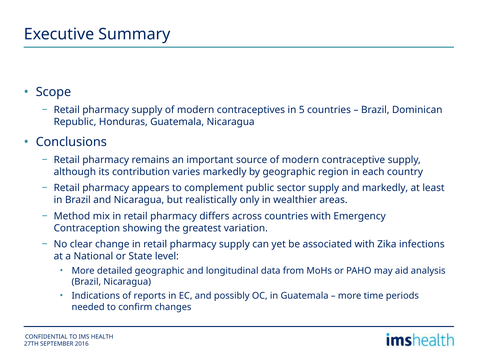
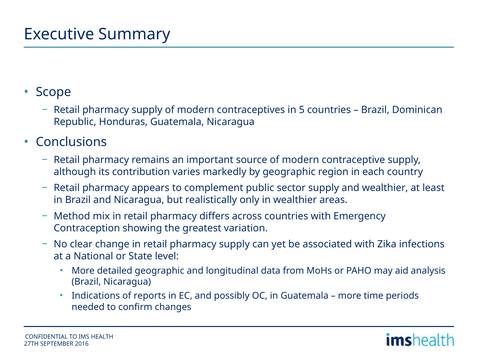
and markedly: markedly -> wealthier (385, 188)
